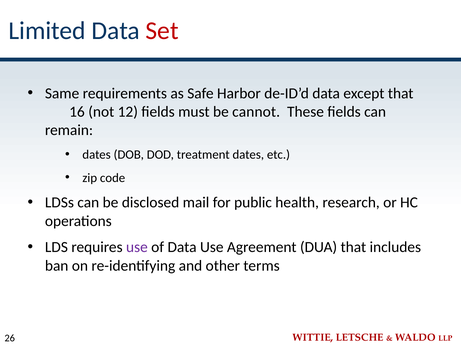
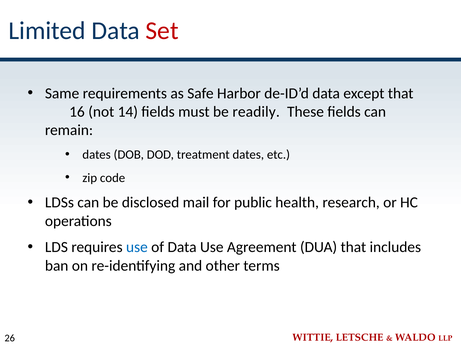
12: 12 -> 14 (128, 112)
cannot: cannot -> readily (256, 112)
use colour: purple -> blue (137, 247)
